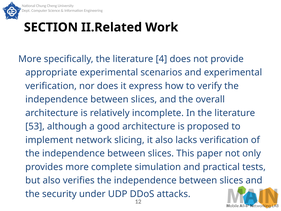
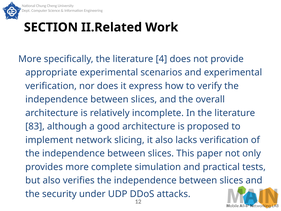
53: 53 -> 83 (35, 126)
